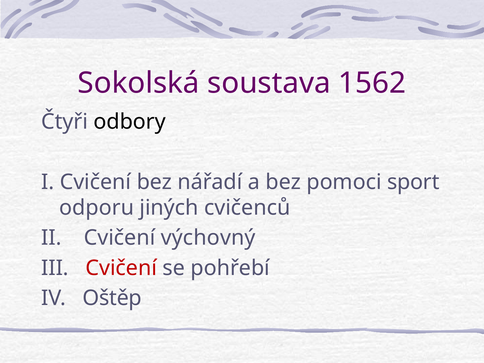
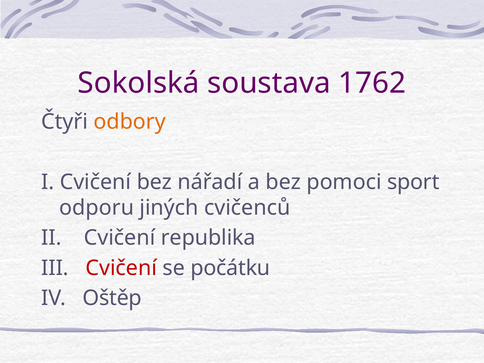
1562: 1562 -> 1762 (372, 83)
odbory colour: black -> orange (130, 122)
výchovný: výchovný -> republika (208, 238)
pohřebí: pohřebí -> počátku (230, 268)
